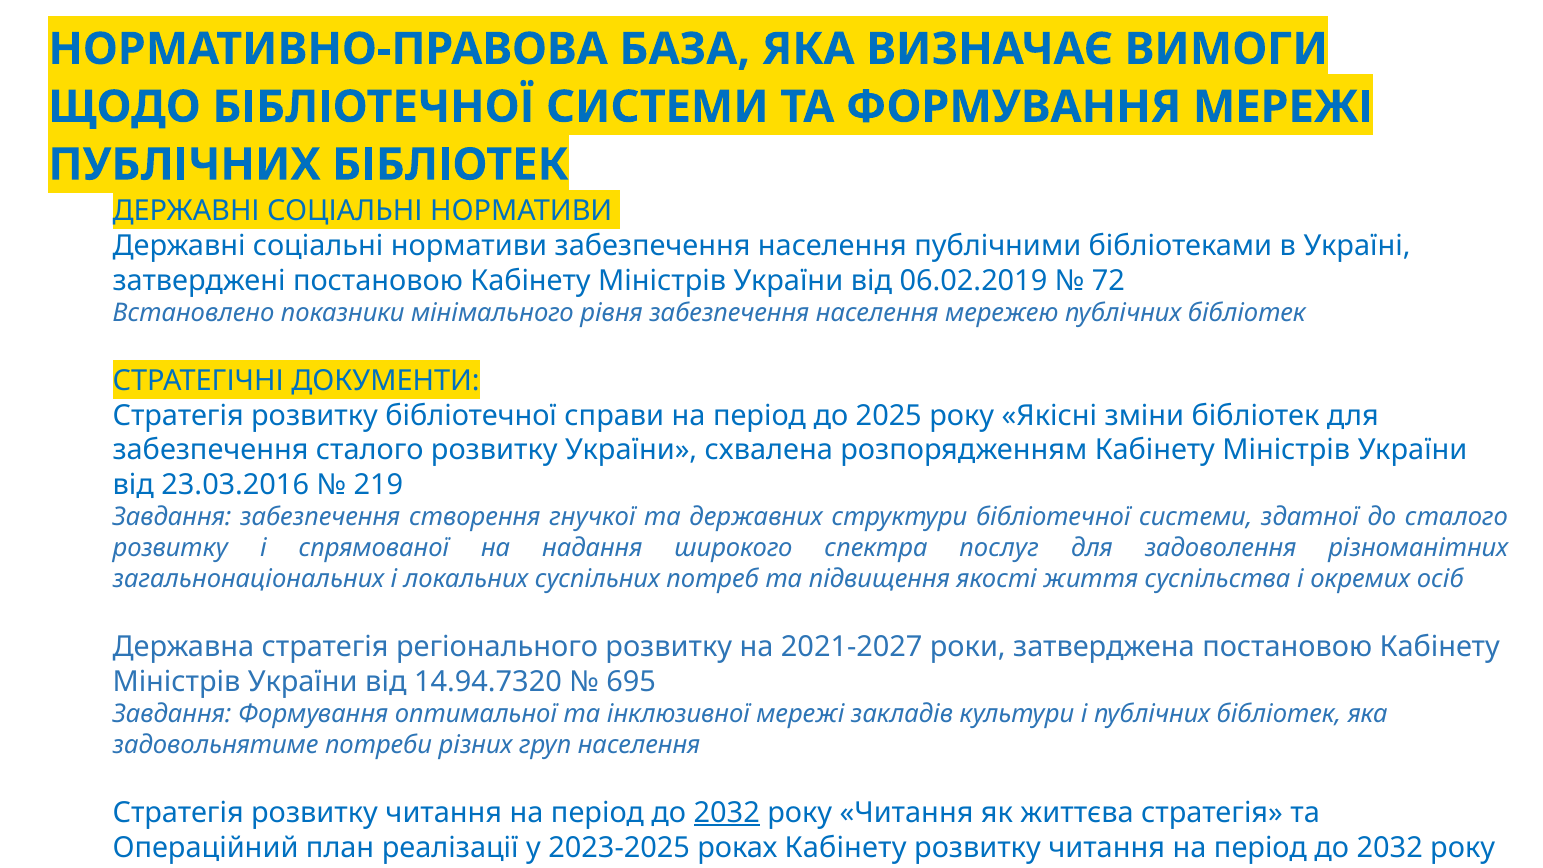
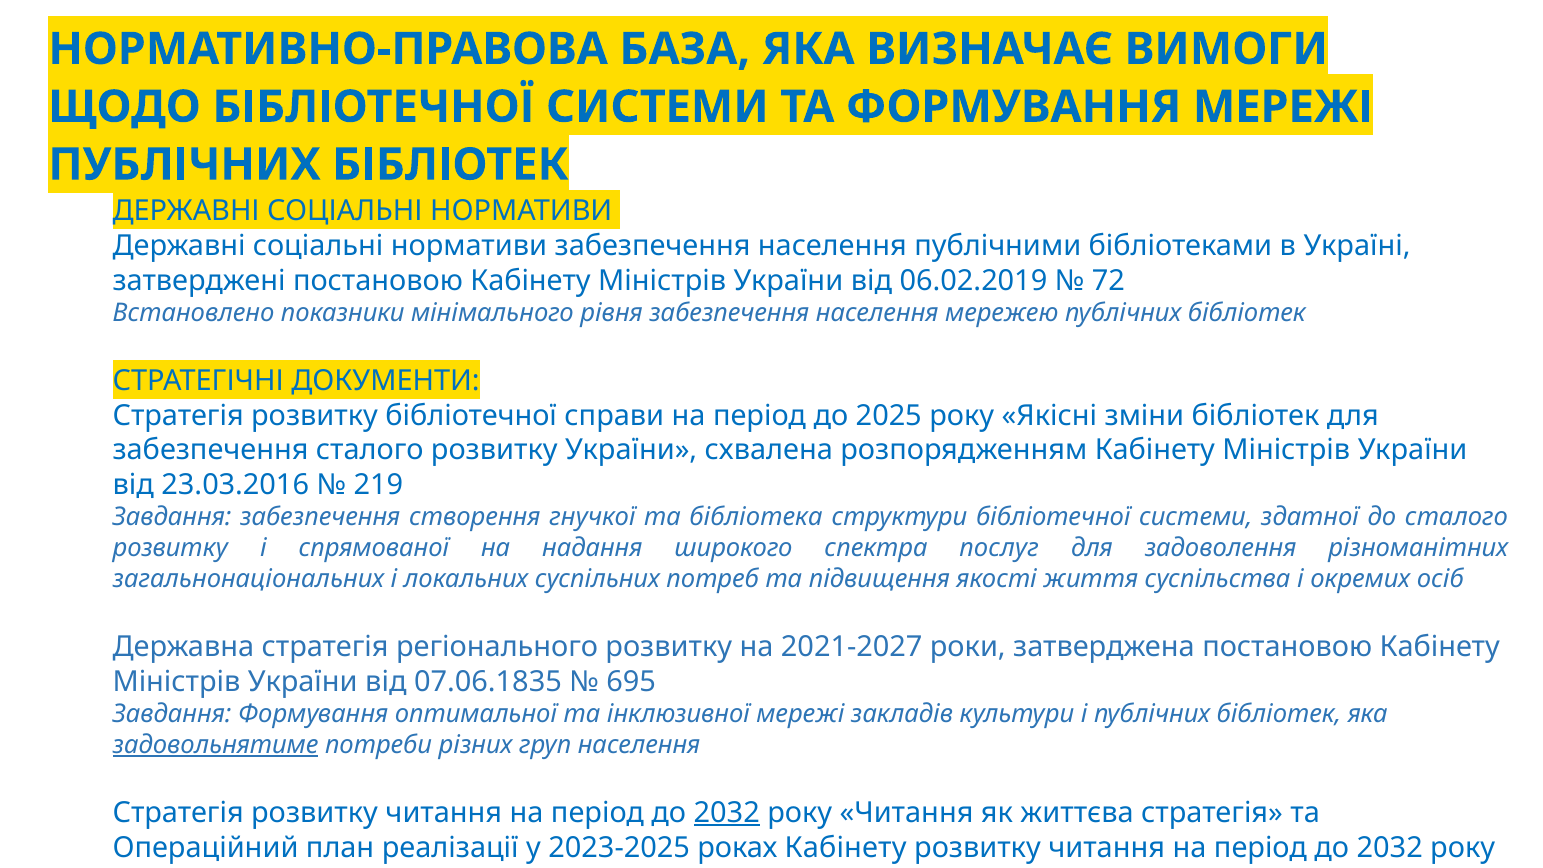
державних: державних -> бібліотека (756, 517)
14.94.7320: 14.94.7320 -> 07.06.1835 (488, 682)
задовольнятиме underline: none -> present (216, 745)
